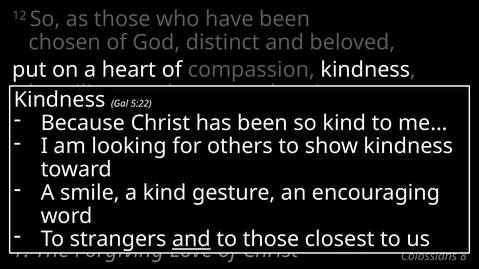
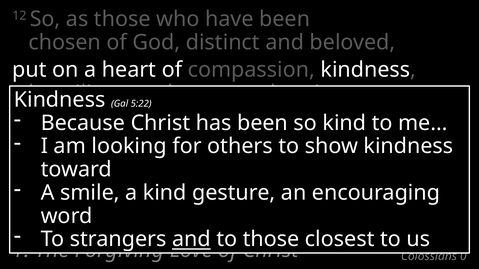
8: 8 -> 0 (463, 257)
